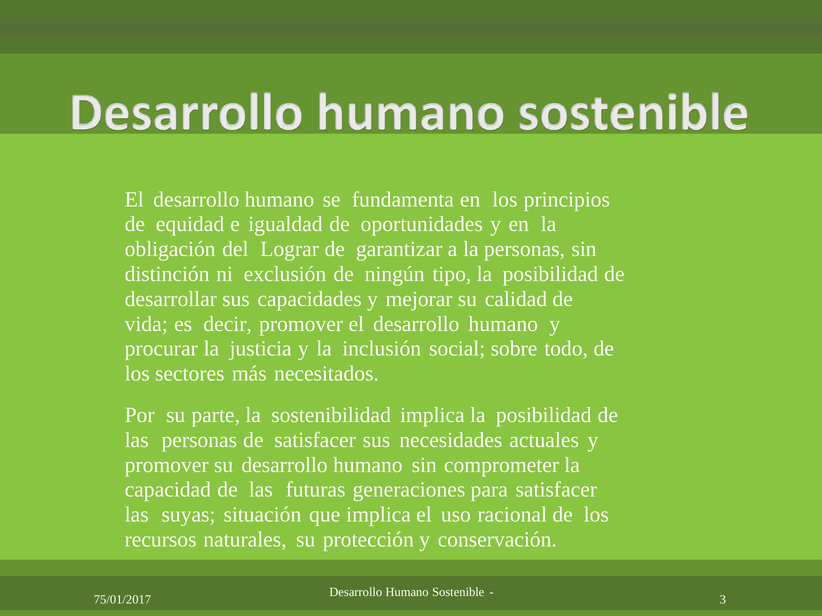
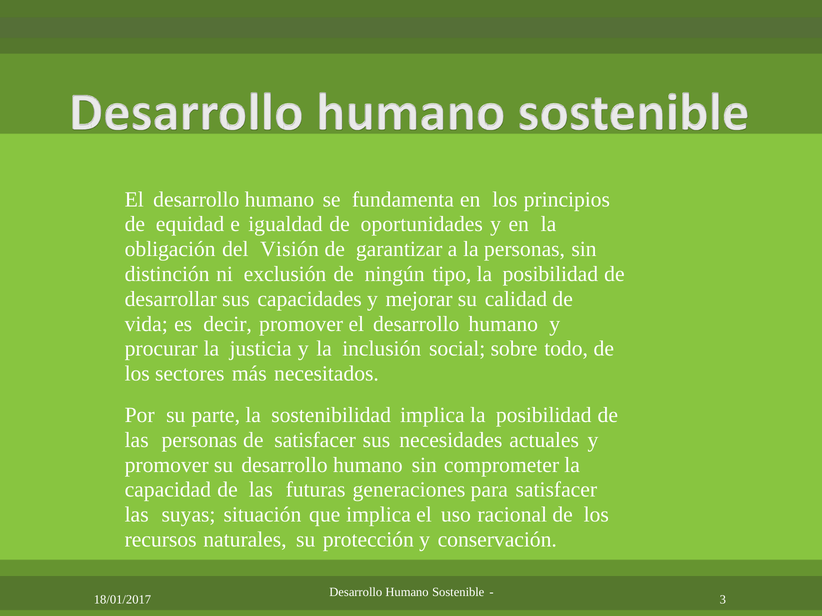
Lograr: Lograr -> Visión (290, 249)
75/01/2017: 75/01/2017 -> 18/01/2017 (122, 600)
